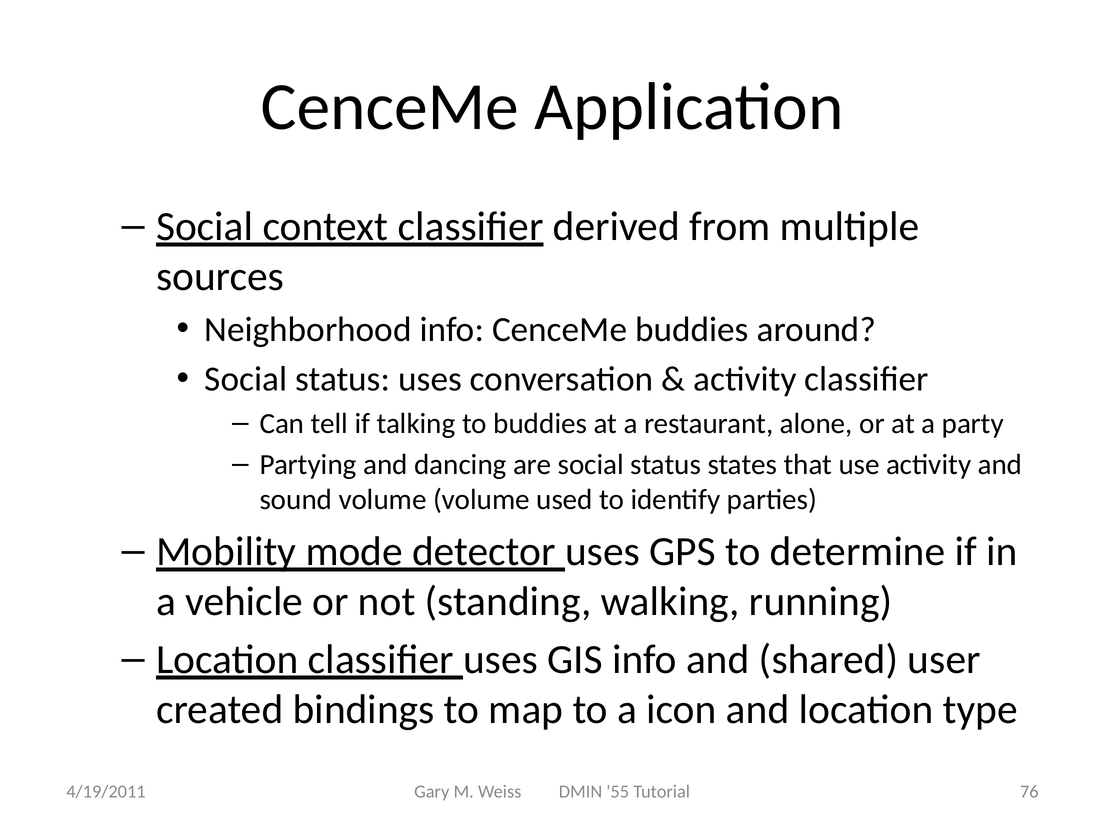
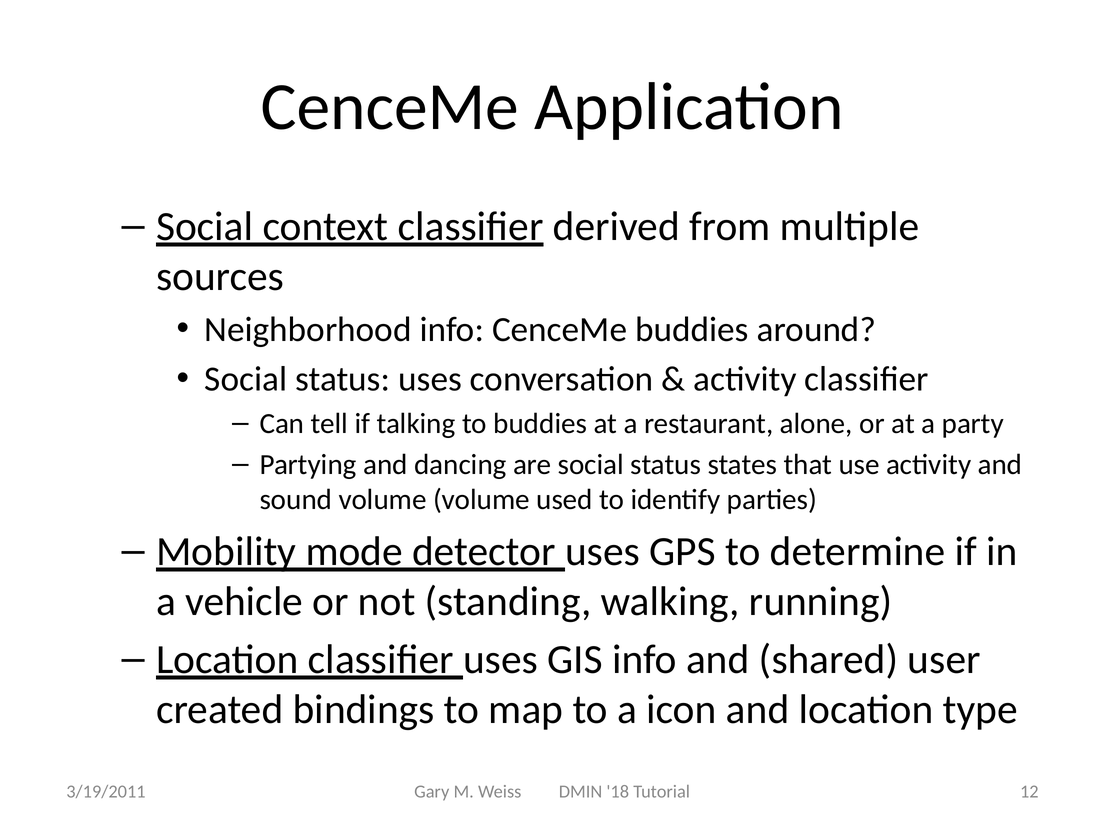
55: 55 -> 18 (618, 791)
76: 76 -> 12 (1029, 791)
4/19/2011: 4/19/2011 -> 3/19/2011 (106, 791)
